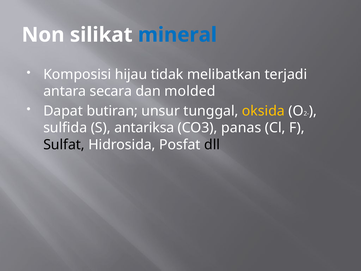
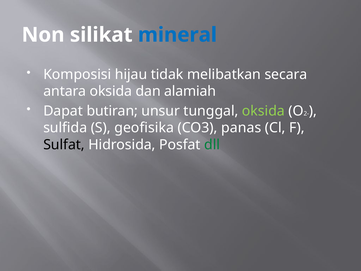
terjadi: terjadi -> secara (286, 74)
antara secara: secara -> oksida (111, 91)
molded: molded -> alamiah (190, 91)
oksida colour: yellow -> light green (263, 111)
antariksa: antariksa -> geofisika (144, 128)
dll colour: black -> green (212, 145)
